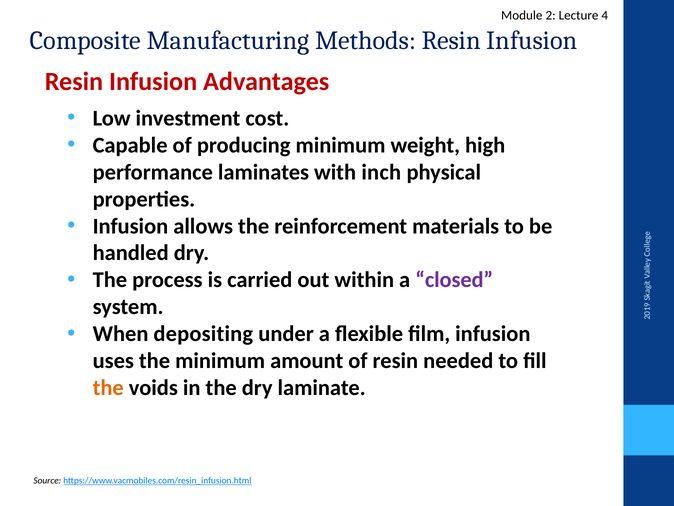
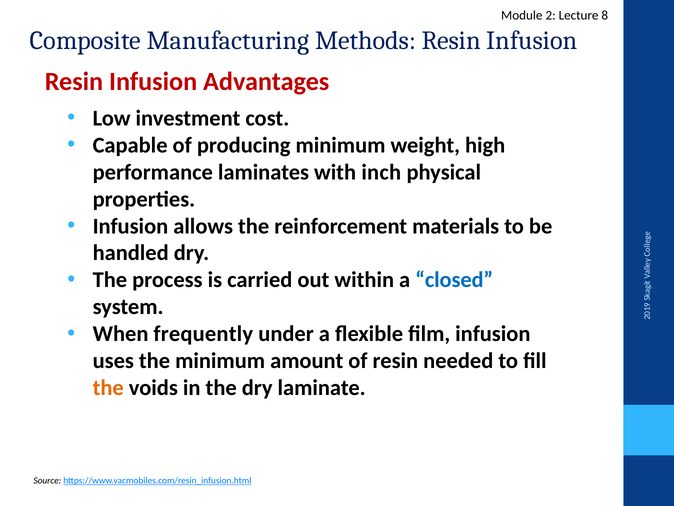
4: 4 -> 8 (605, 16)
closed colour: purple -> blue (454, 280)
depositing: depositing -> frequently (203, 334)
